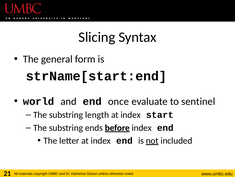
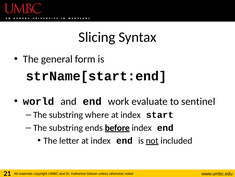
once: once -> work (119, 101)
length: length -> where (97, 114)
